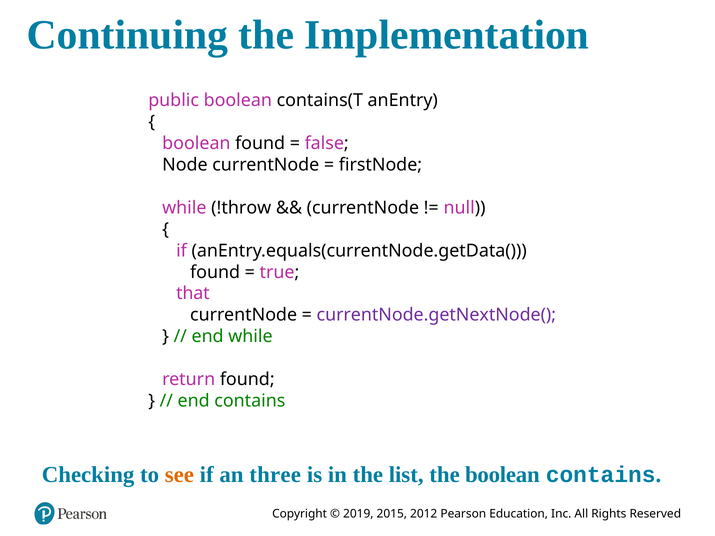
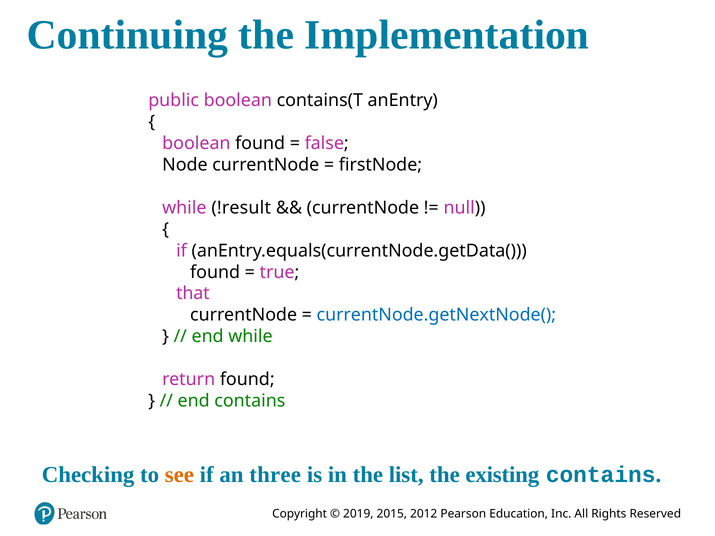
!throw: !throw -> !result (241, 208)
currentNode.getNextNode( colour: purple -> blue (436, 315)
the boolean: boolean -> existing (502, 475)
